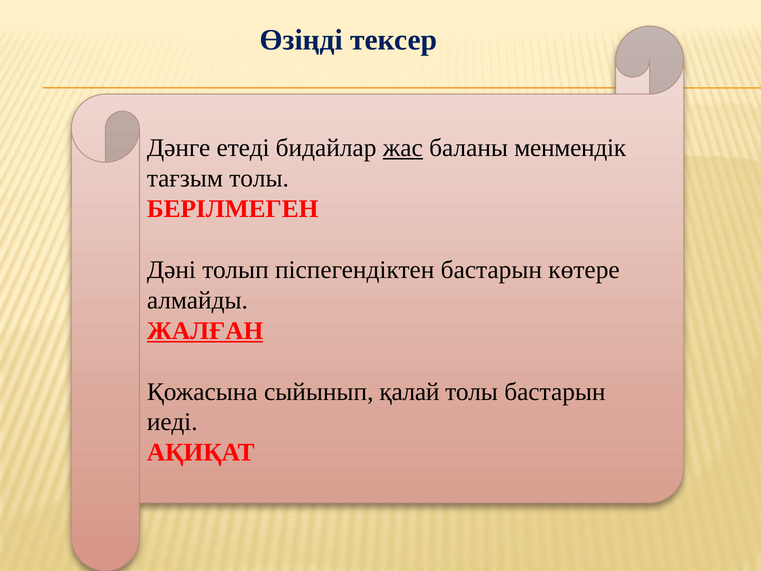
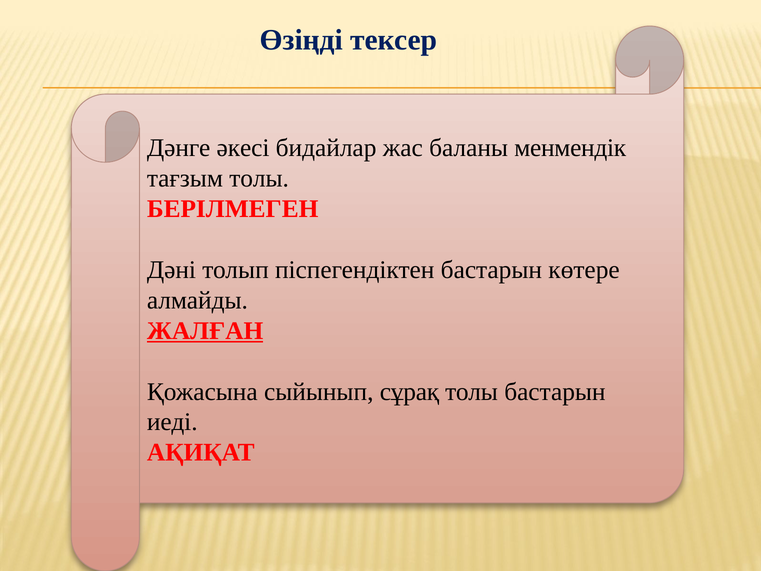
етеді: етеді -> әкесі (243, 148)
жас underline: present -> none (403, 148)
қалай: қалай -> сұрақ (409, 391)
